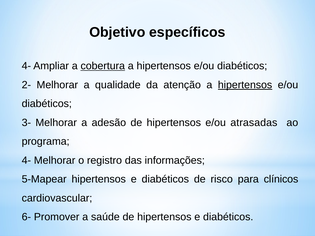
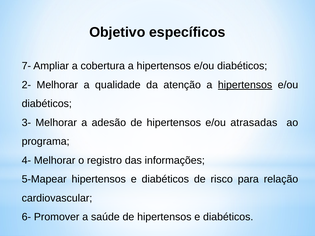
4-: 4- -> 7- (26, 66)
cobertura underline: present -> none (103, 66)
clínicos: clínicos -> relação (281, 179)
